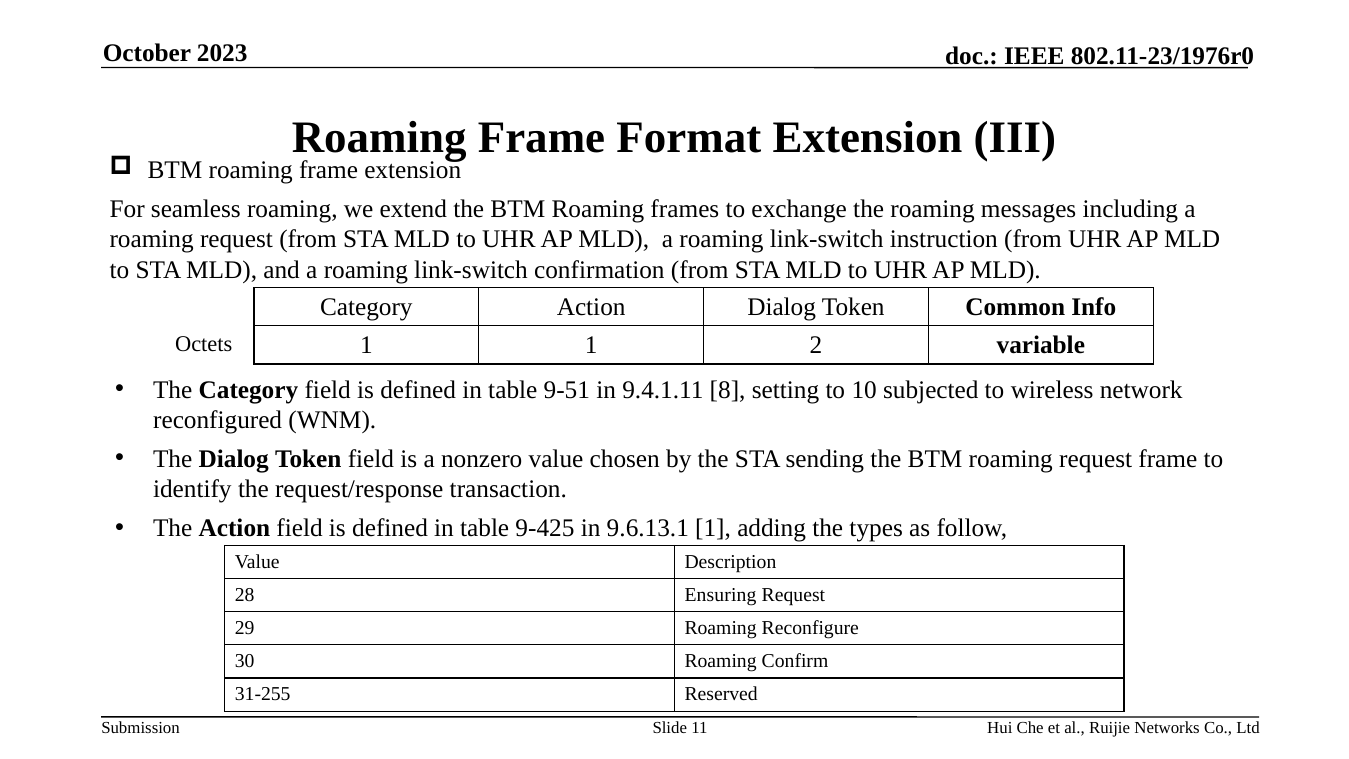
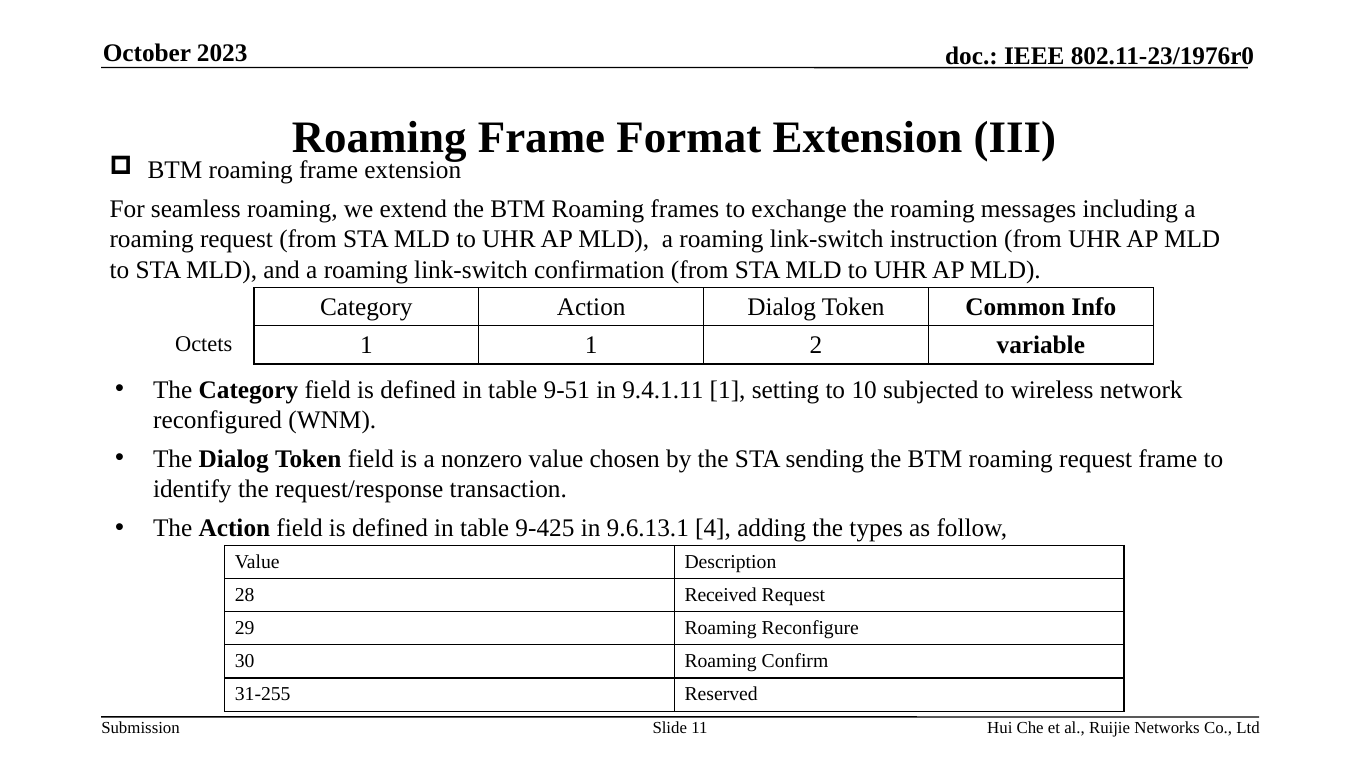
9.4.1.11 8: 8 -> 1 (728, 390)
9.6.13.1 1: 1 -> 4 (713, 528)
Ensuring: Ensuring -> Received (721, 595)
